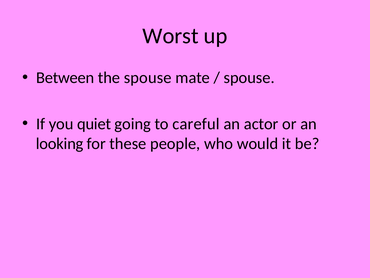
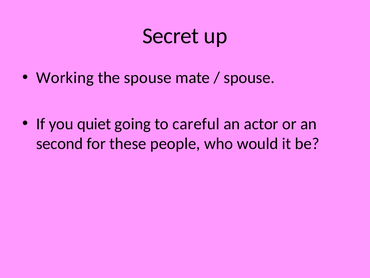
Worst: Worst -> Secret (171, 36)
Between: Between -> Working (65, 78)
looking: looking -> second (60, 143)
